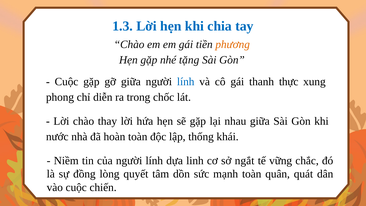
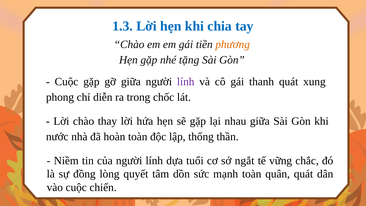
lính colour: blue -> purple (186, 82)
thanh thực: thực -> quát (289, 82)
khái: khái -> thần (228, 137)
linh: linh -> tuổi (195, 160)
